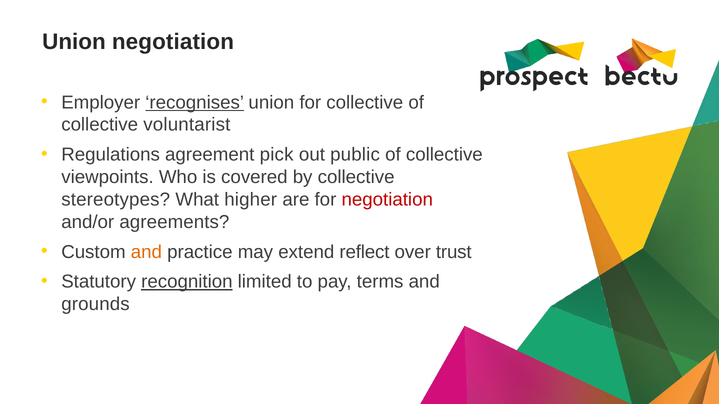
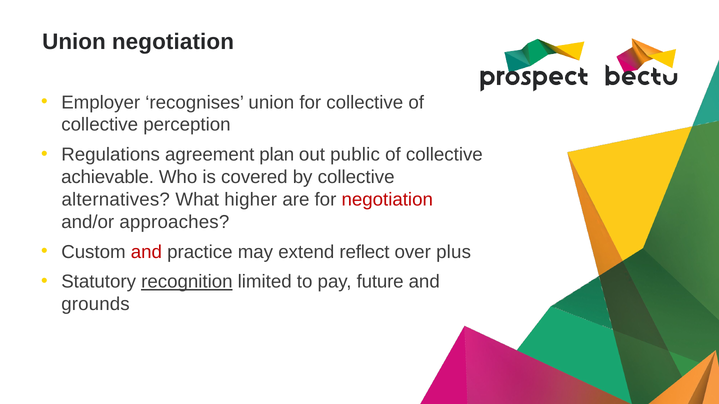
recognises underline: present -> none (195, 102)
voluntarist: voluntarist -> perception (187, 125)
pick: pick -> plan (277, 155)
viewpoints: viewpoints -> achievable (108, 177)
stereotypes: stereotypes -> alternatives (116, 200)
agreements: agreements -> approaches (174, 222)
and colour: orange -> red (146, 252)
trust: trust -> plus (454, 252)
terms: terms -> future (380, 282)
